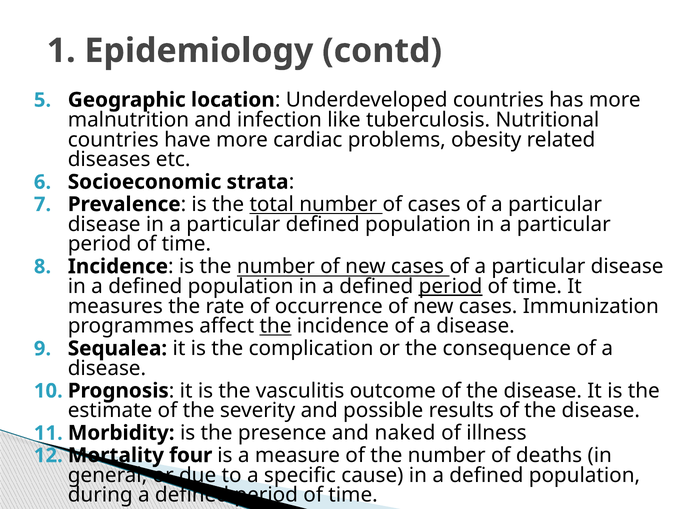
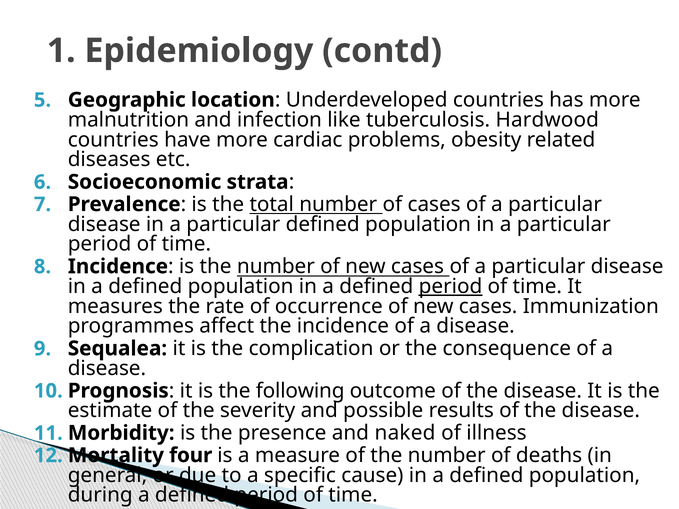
Nutritional: Nutritional -> Hardwood (547, 120)
the underline: present -> none (276, 326)
vasculitis: vasculitis -> following (300, 391)
